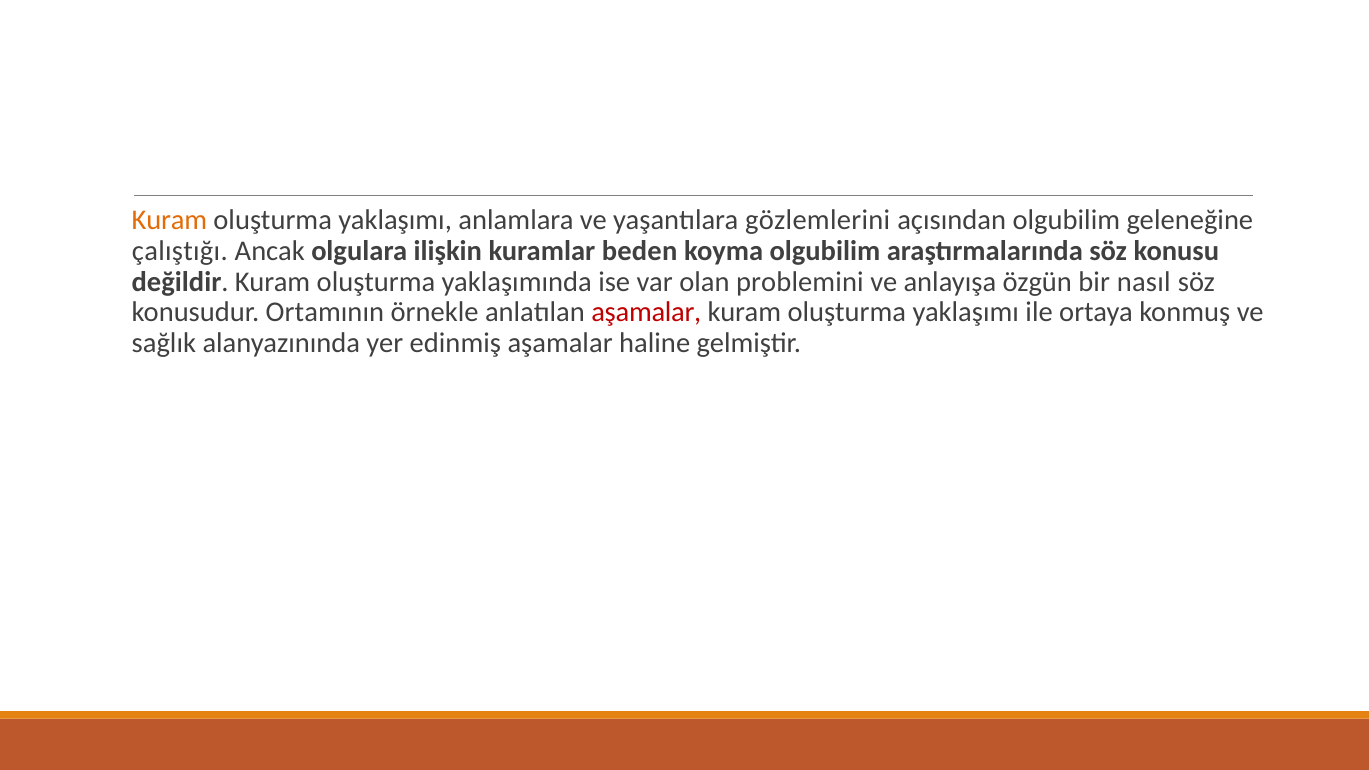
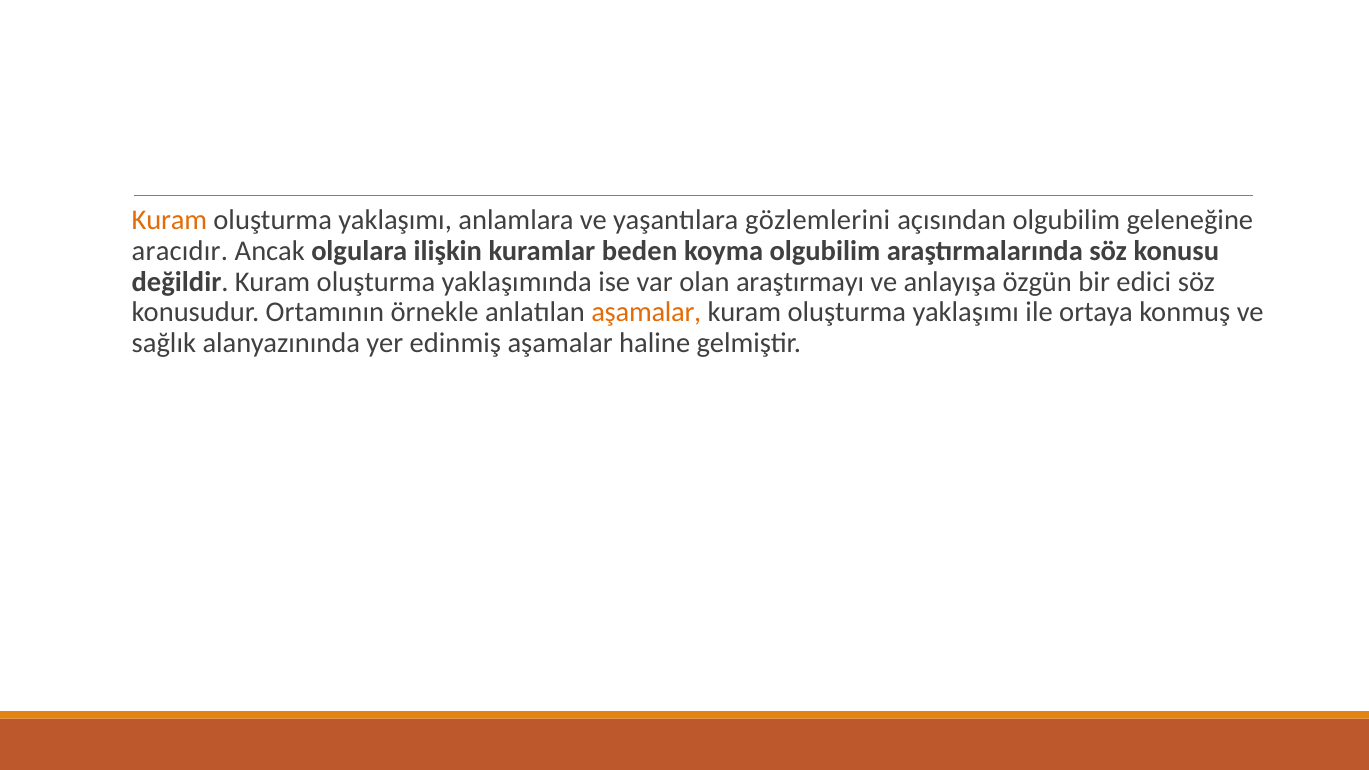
çalıştığı: çalıştığı -> aracıdır (180, 251)
problemini: problemini -> araştırmayı (800, 282)
nasıl: nasıl -> edici (1144, 282)
aşamalar colour: red -> orange (646, 313)
